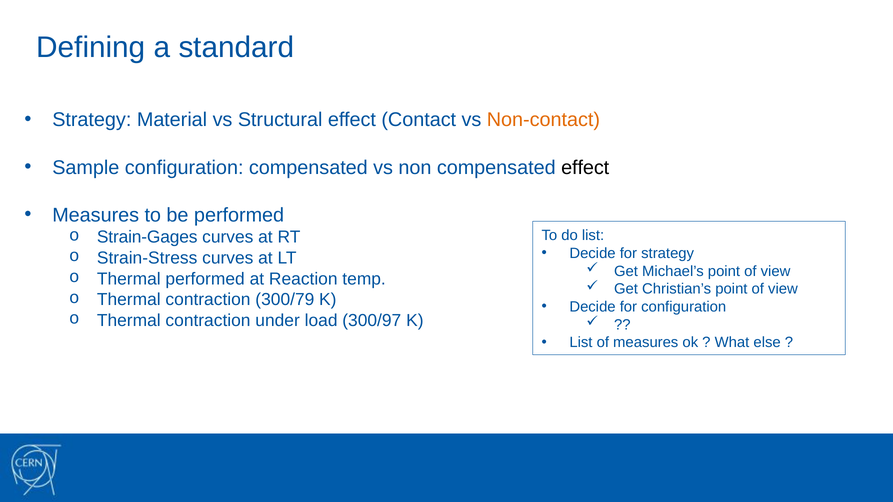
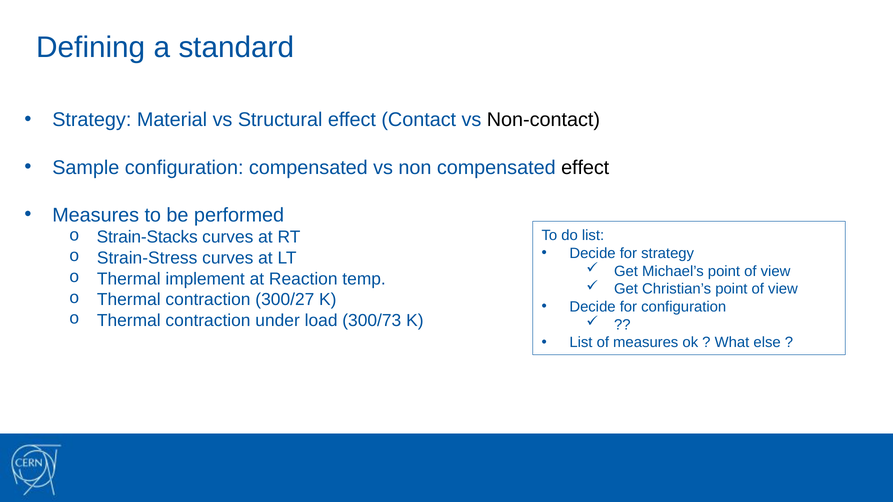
Non-contact colour: orange -> black (543, 120)
Strain-Gages: Strain-Gages -> Strain-Stacks (147, 237)
Thermal performed: performed -> implement (205, 279)
300/79: 300/79 -> 300/27 (285, 300)
300/97: 300/97 -> 300/73 (372, 321)
